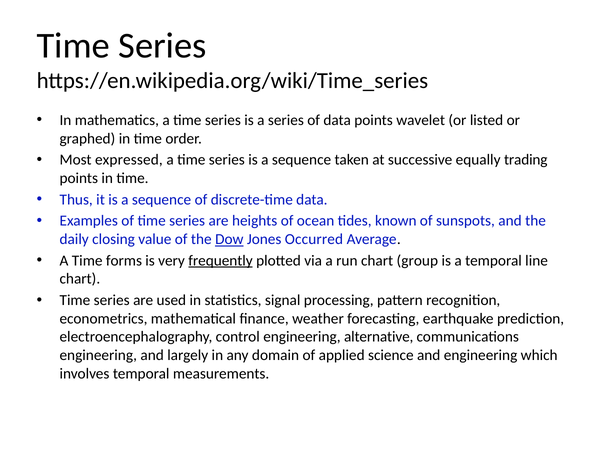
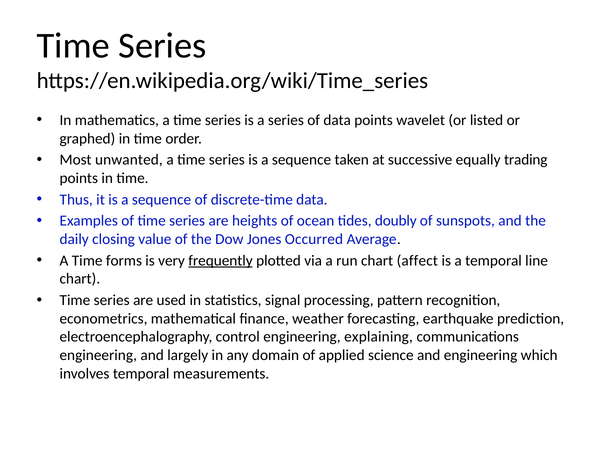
expressed: expressed -> unwanted (129, 160)
known: known -> doubly (396, 221)
Dow underline: present -> none (229, 239)
group: group -> affect (417, 261)
alternative: alternative -> explaining (379, 337)
